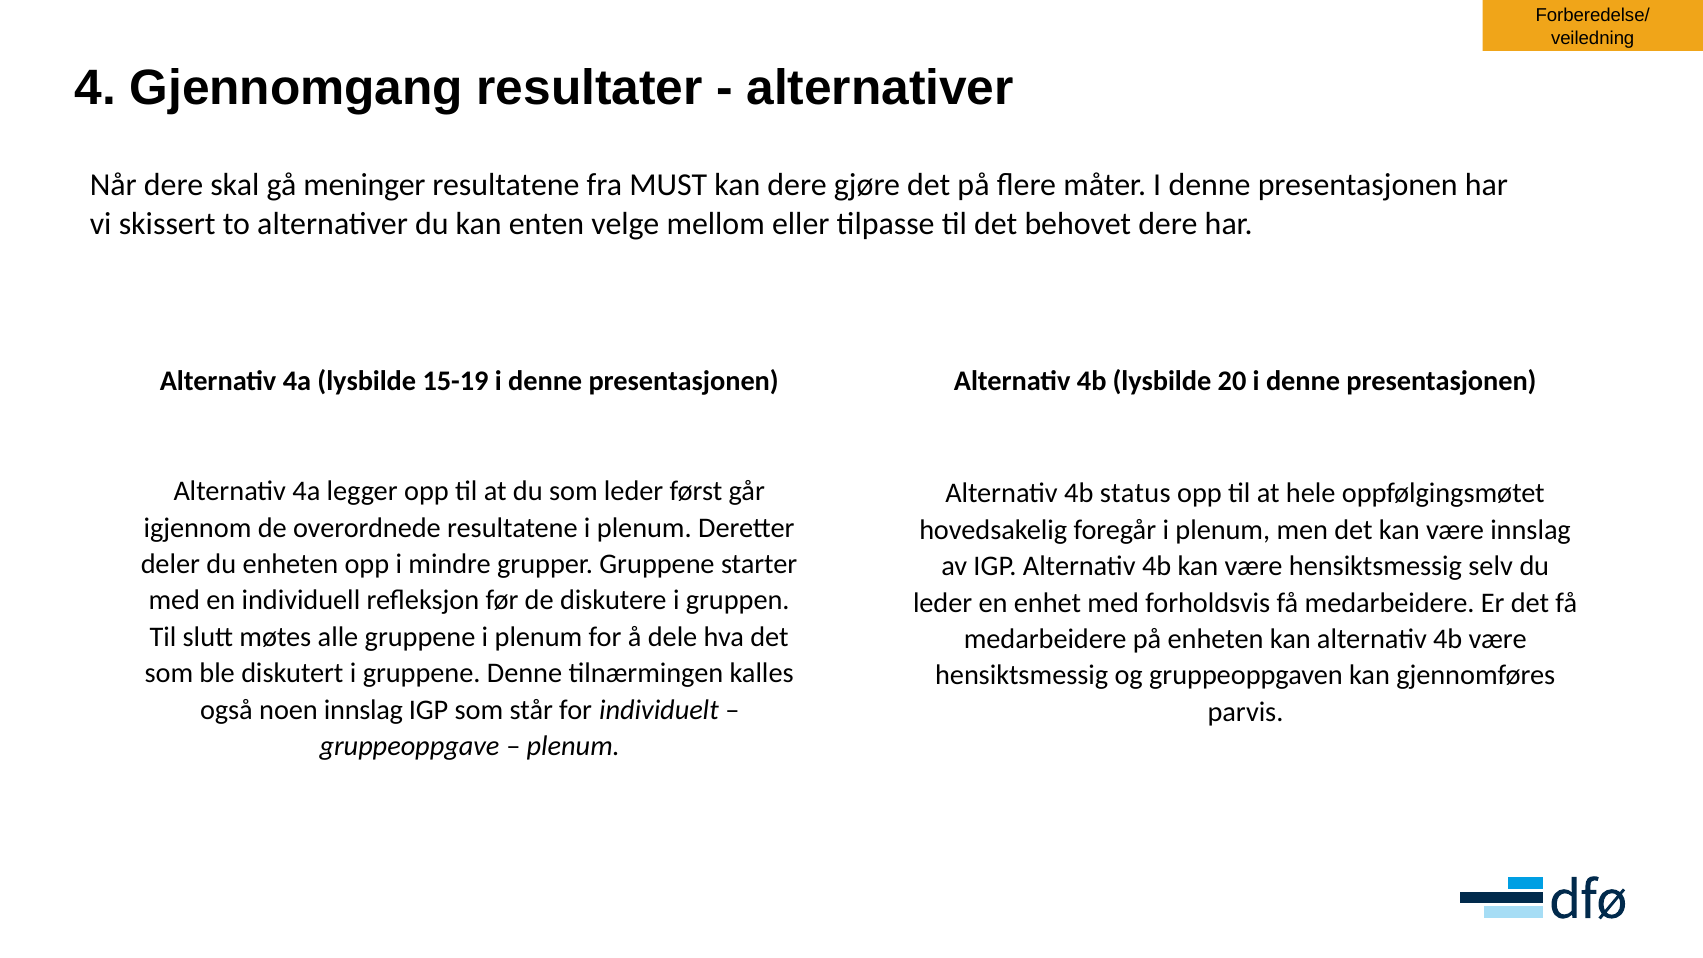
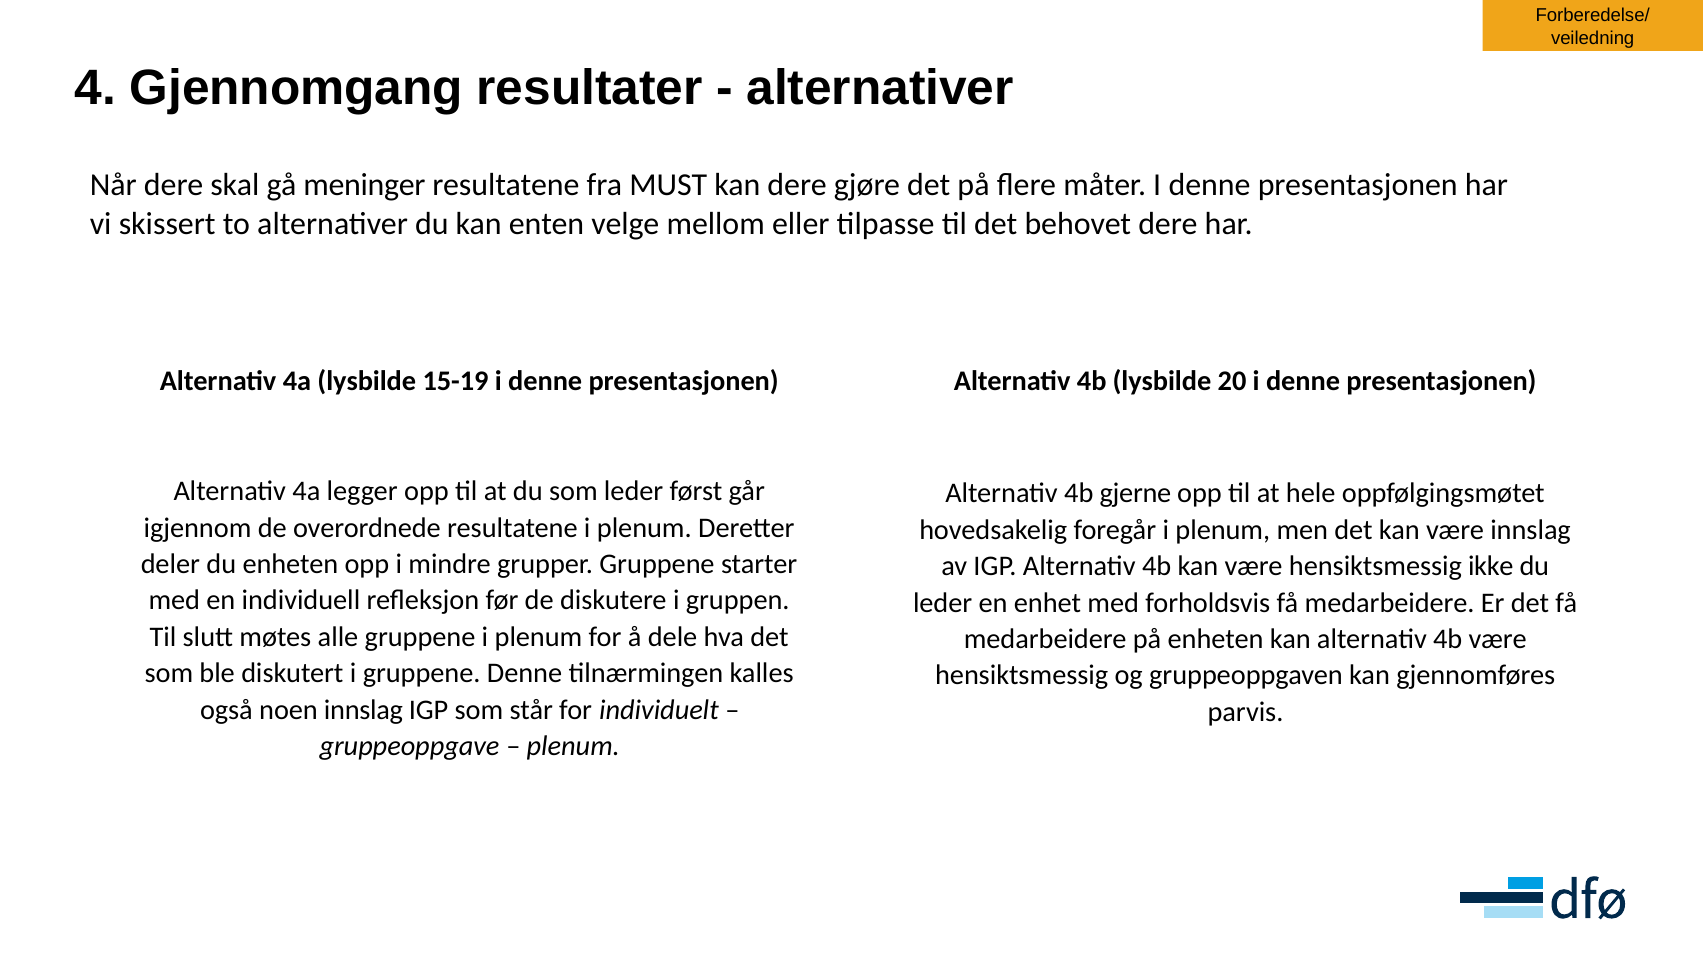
status: status -> gjerne (1136, 494)
selv: selv -> ikke (1491, 566)
